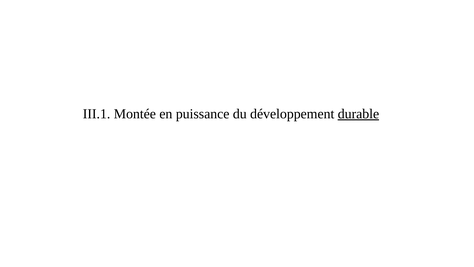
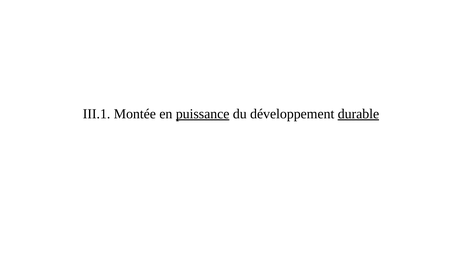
puissance underline: none -> present (203, 114)
